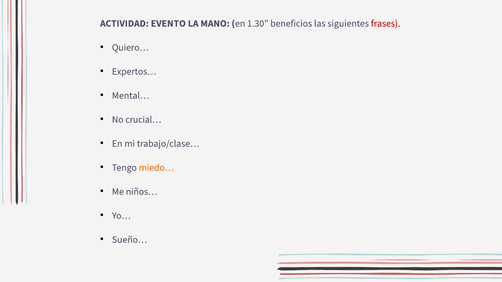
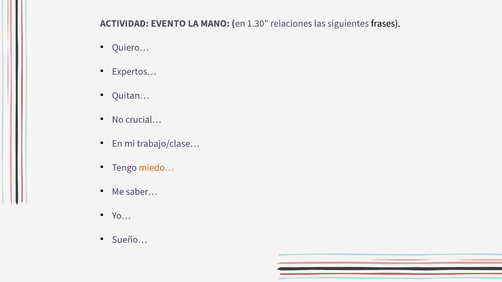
beneficios: beneficios -> relaciones (291, 23)
frases colour: red -> black (386, 23)
Mental…: Mental… -> Quitan… (131, 96)
niños…: niños… -> saber… (142, 192)
